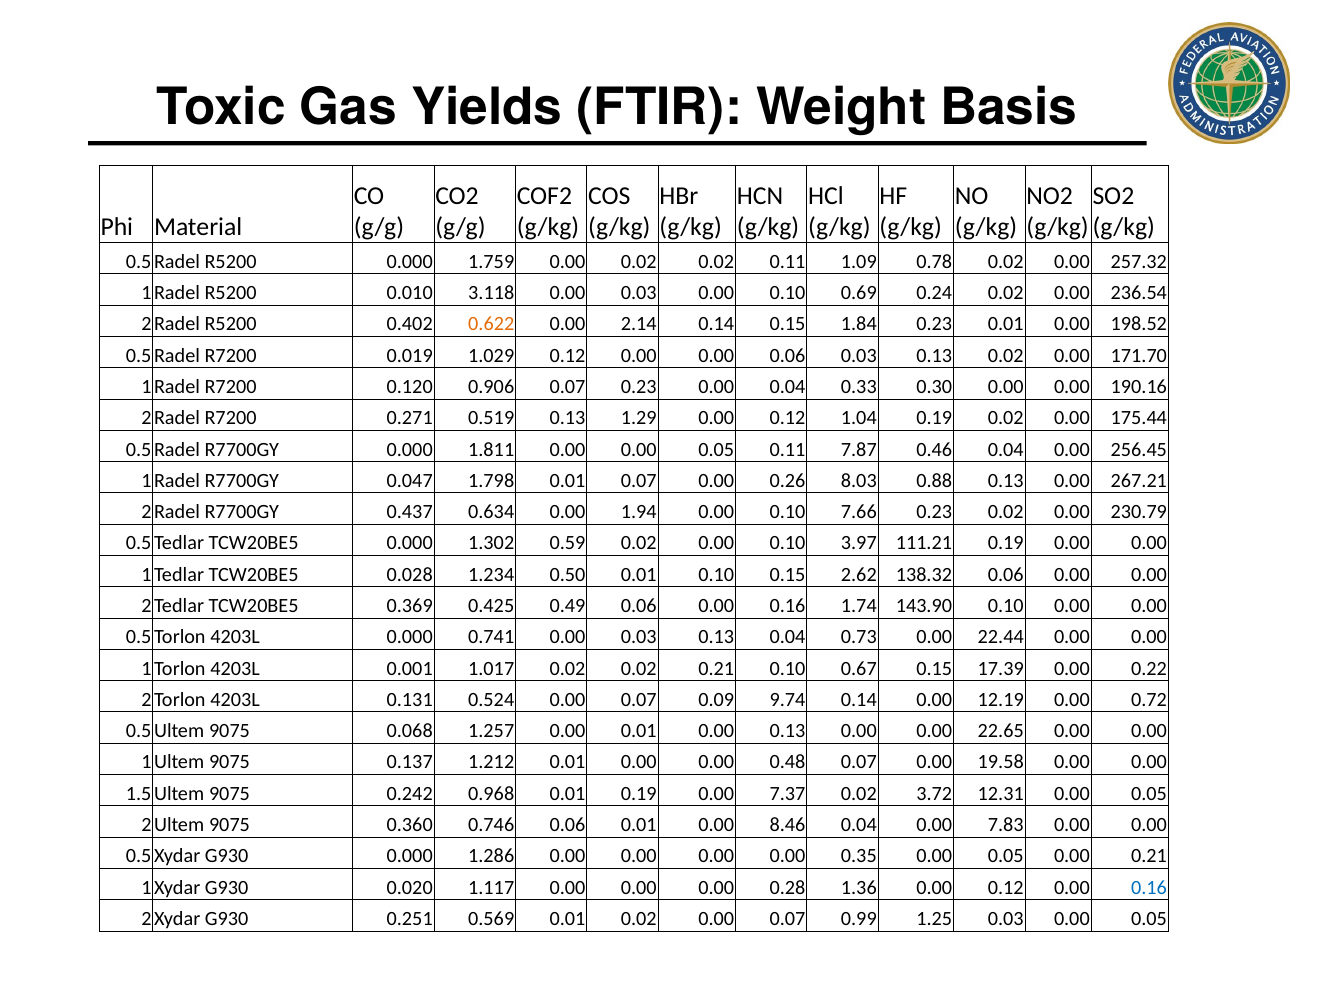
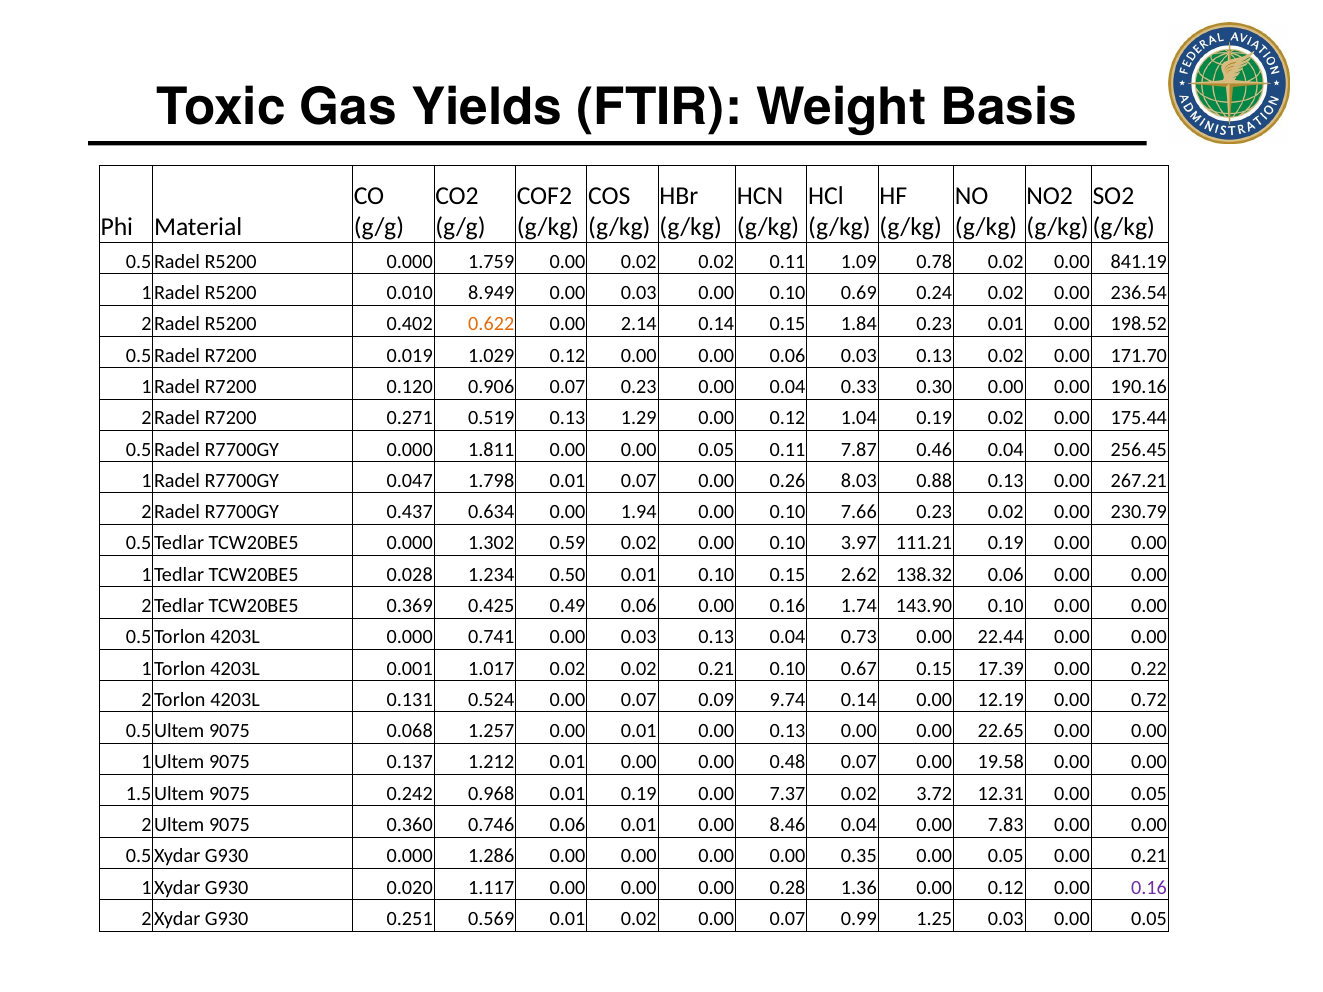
257.32: 257.32 -> 841.19 (1139, 262)
3.118: 3.118 -> 8.949 (491, 293)
0.16 colour: blue -> purple (1149, 888)
